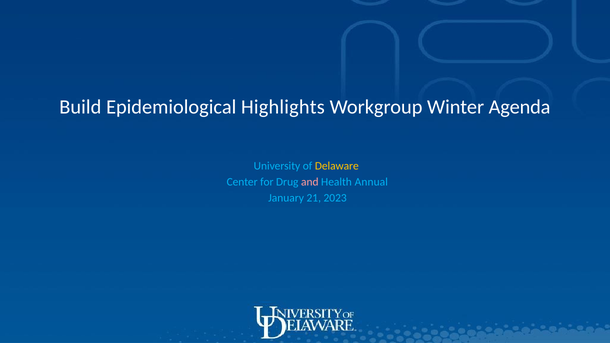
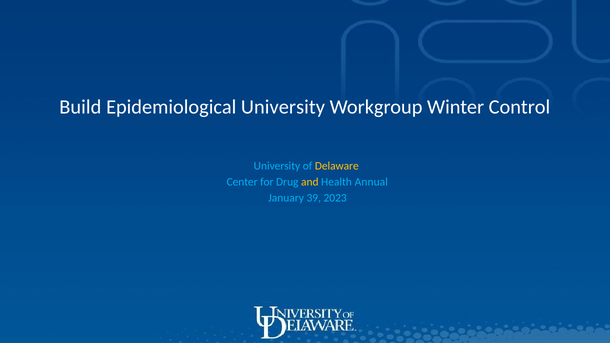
Epidemiological Highlights: Highlights -> University (283, 107)
Agenda: Agenda -> Control (519, 107)
and colour: pink -> yellow (310, 182)
21: 21 -> 39 (314, 198)
